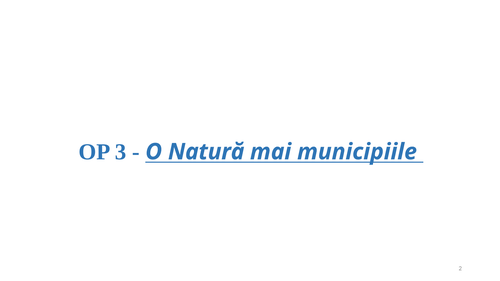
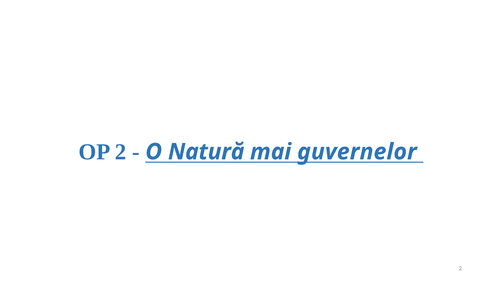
OP 3: 3 -> 2 (121, 152)
municipiile: municipiile -> guvernelor (357, 152)
